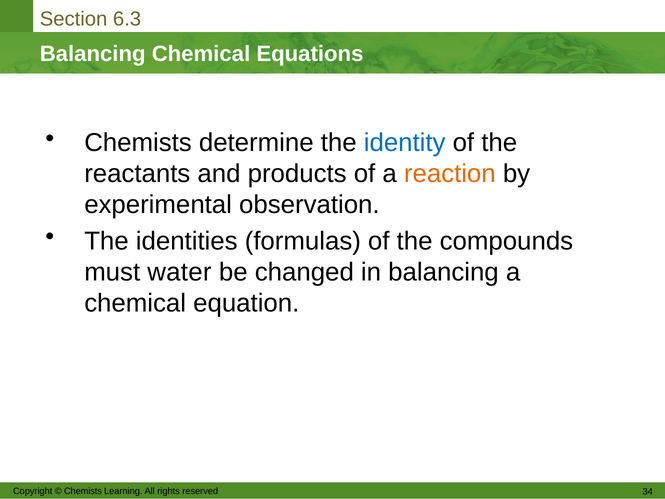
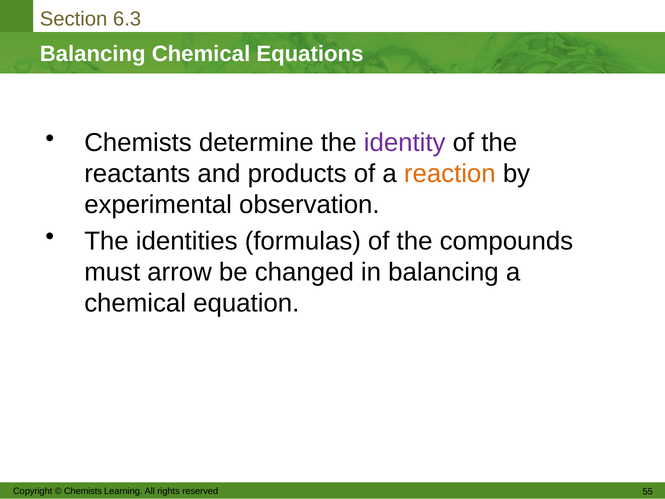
identity colour: blue -> purple (405, 143)
water: water -> arrow (180, 272)
34: 34 -> 55 (648, 492)
